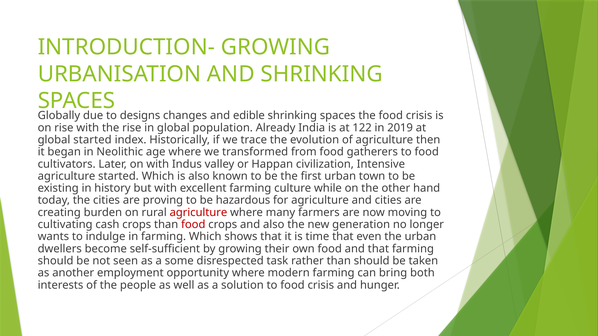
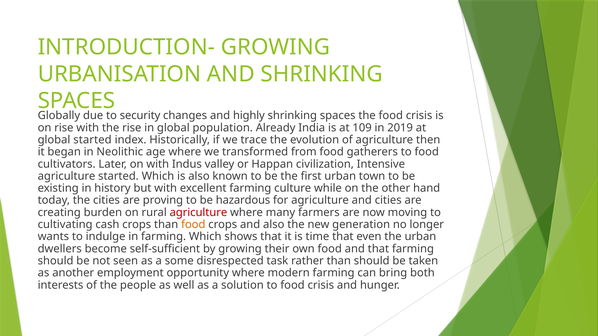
designs: designs -> security (140, 116)
edible: edible -> highly (249, 116)
122: 122 -> 109 (362, 128)
food colour: red -> orange (193, 225)
